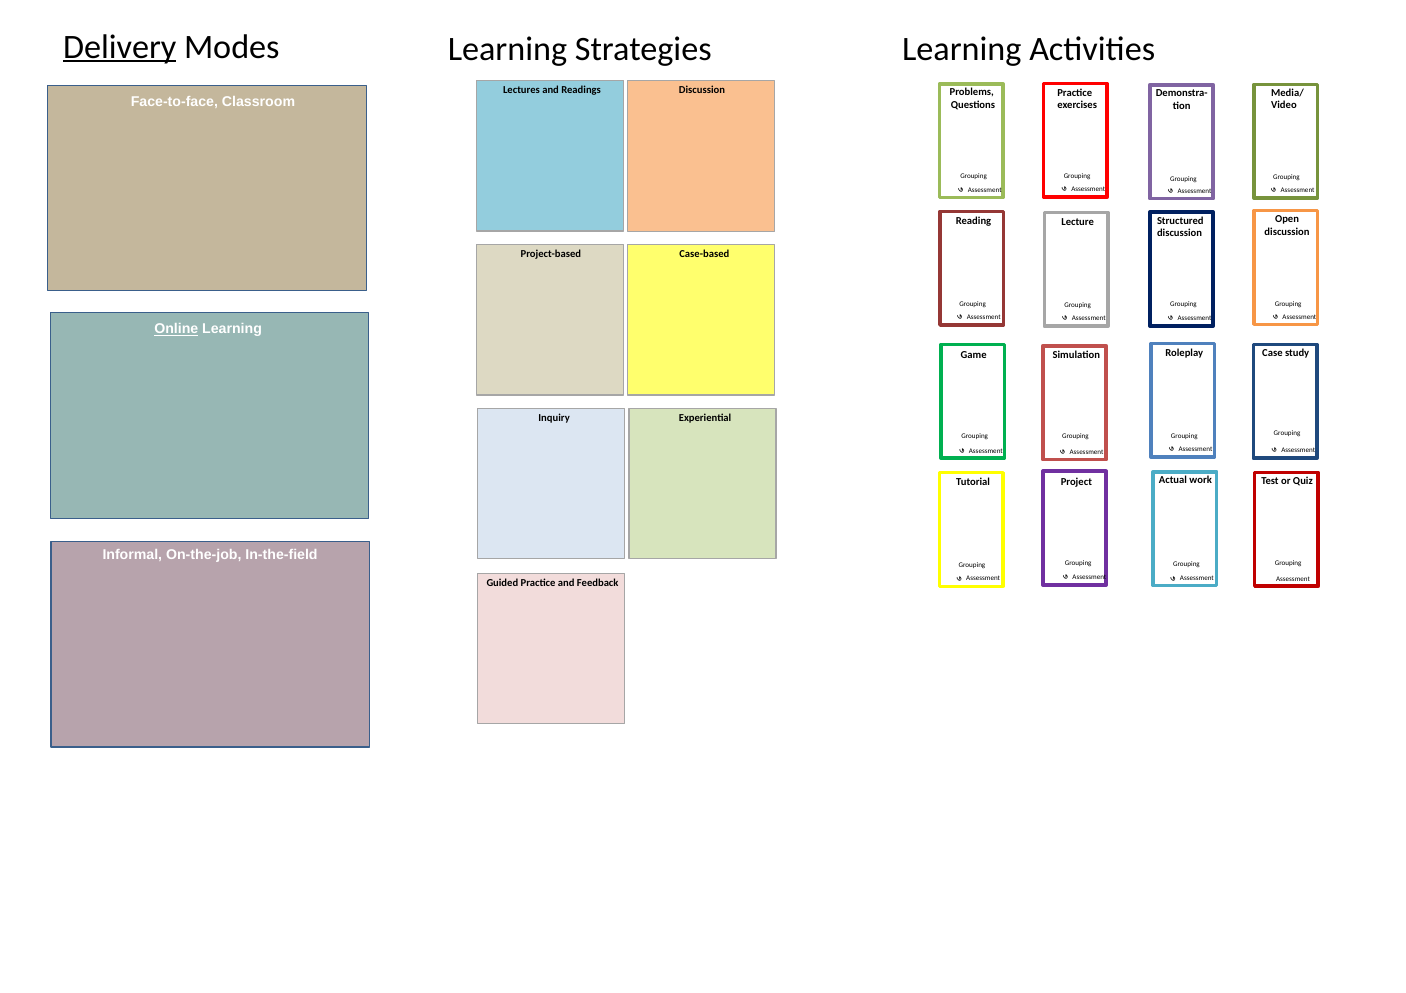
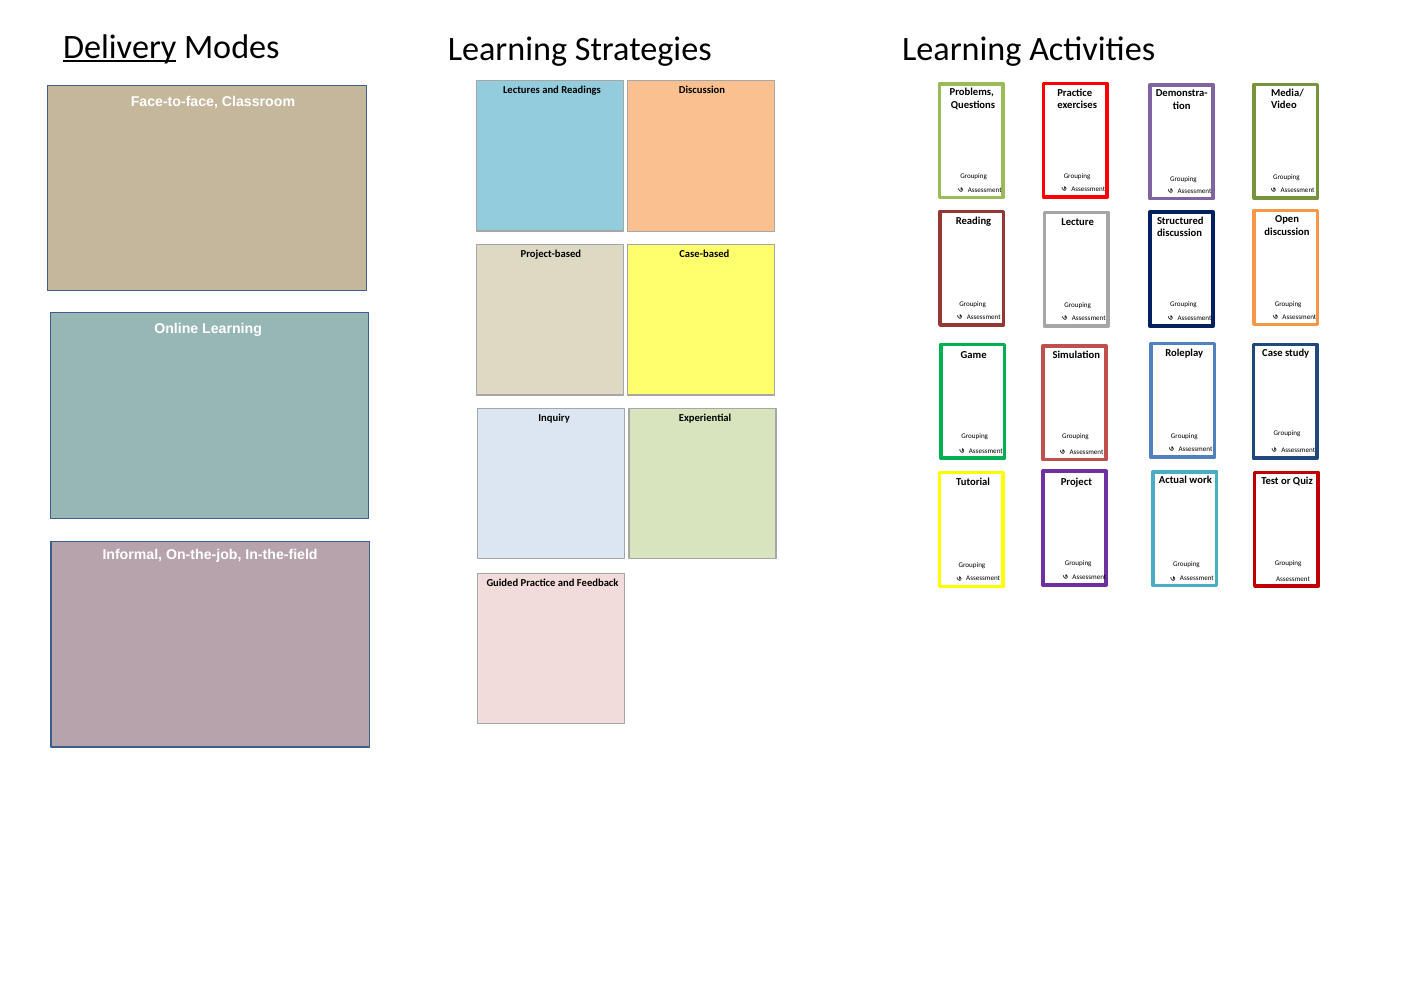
Online underline: present -> none (176, 329)
